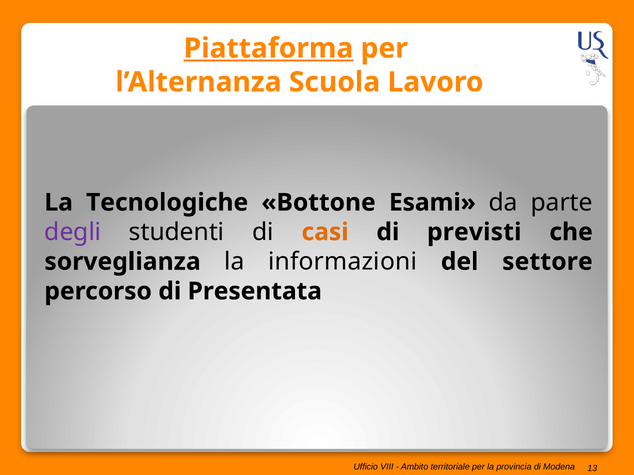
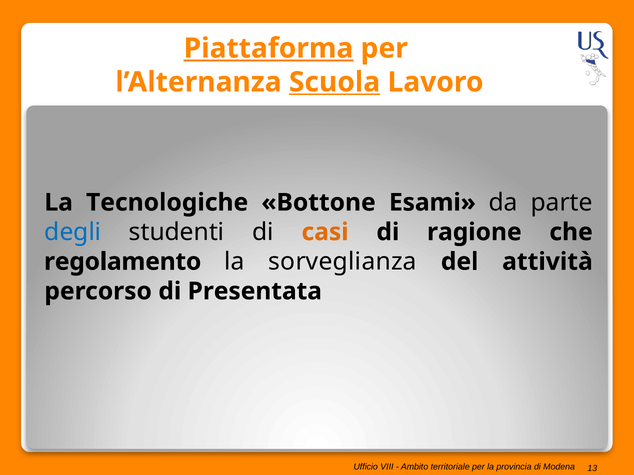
Scuola underline: none -> present (335, 82)
degli colour: purple -> blue (73, 232)
previsti: previsti -> ragione (474, 232)
sorveglianza: sorveglianza -> regolamento (123, 262)
informazioni: informazioni -> sorveglianza (343, 262)
settore: settore -> attività (547, 262)
